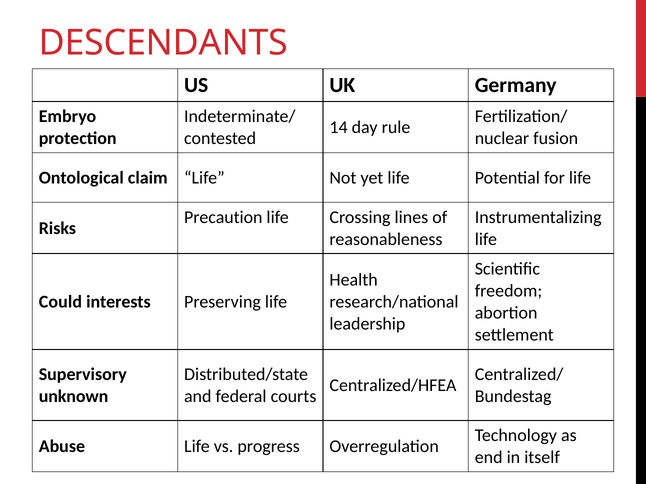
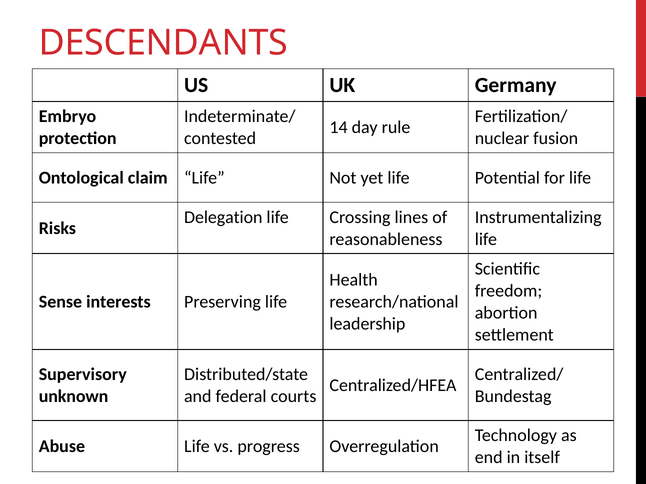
Precaution: Precaution -> Delegation (223, 217)
Could: Could -> Sense (60, 302)
